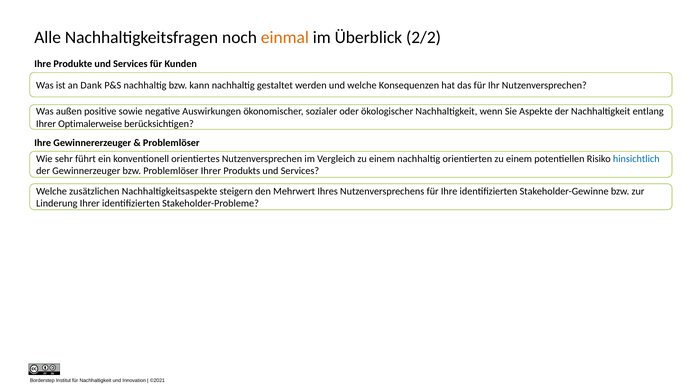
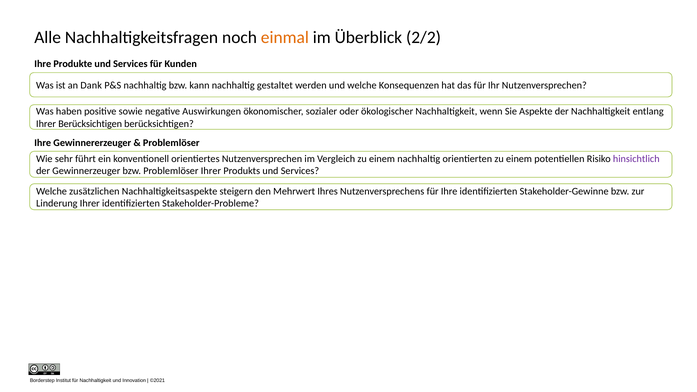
außen: außen -> haben (69, 112)
Ihrer Optimalerweise: Optimalerweise -> Berücksichtigen (90, 124)
hinsichtlich colour: blue -> purple (636, 159)
